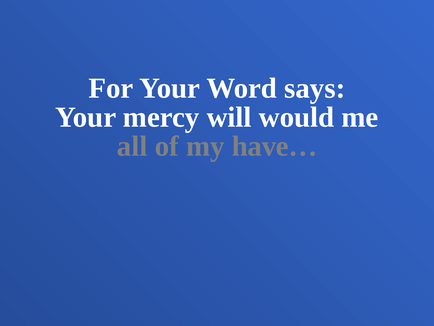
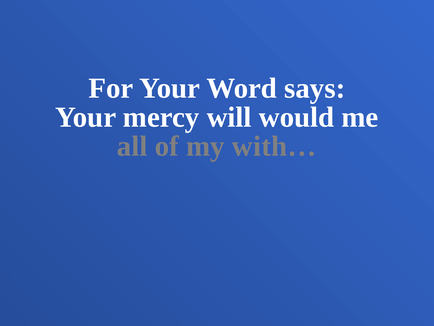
have…: have… -> with… (274, 146)
